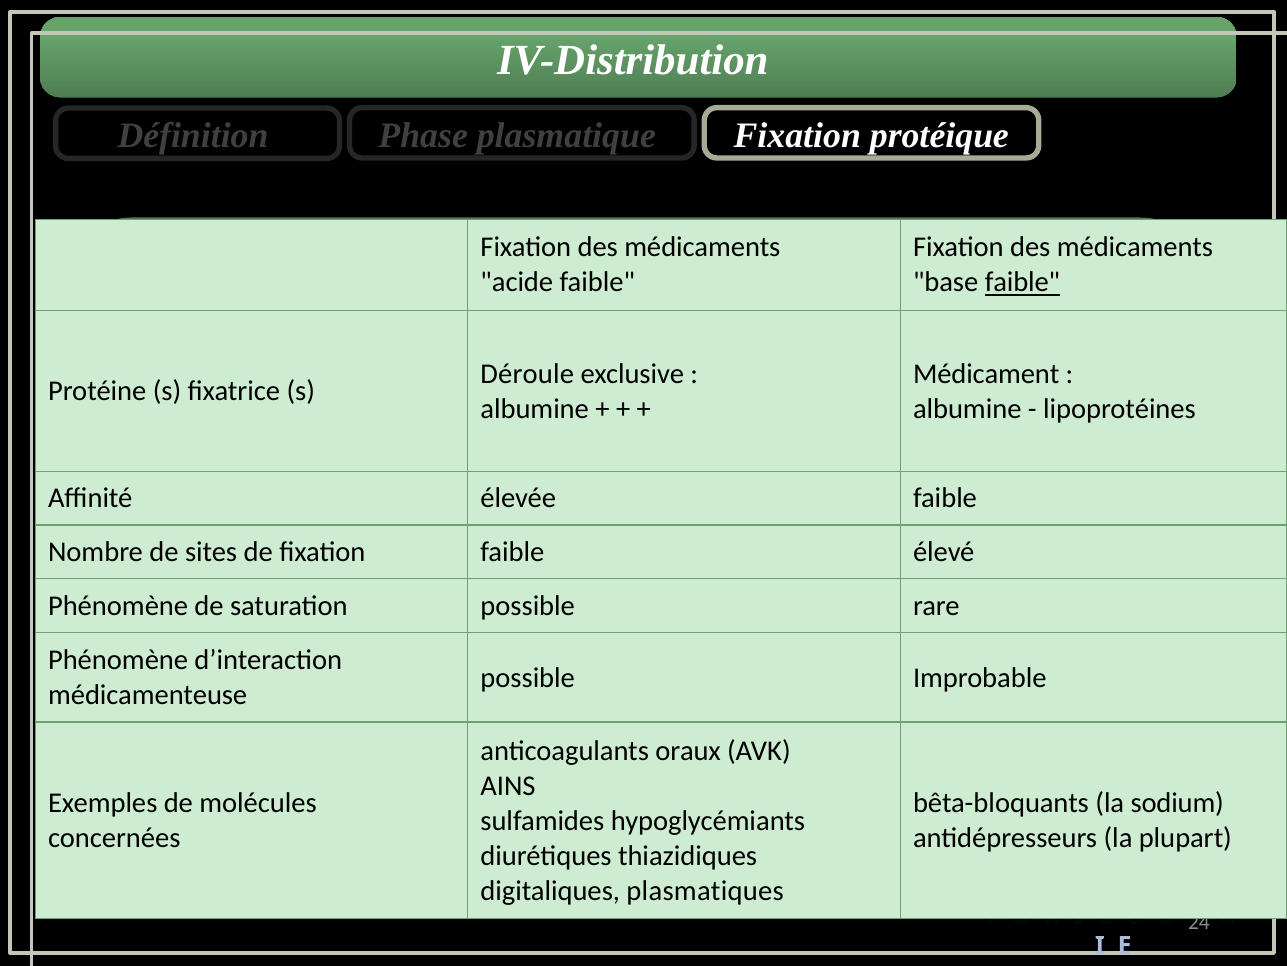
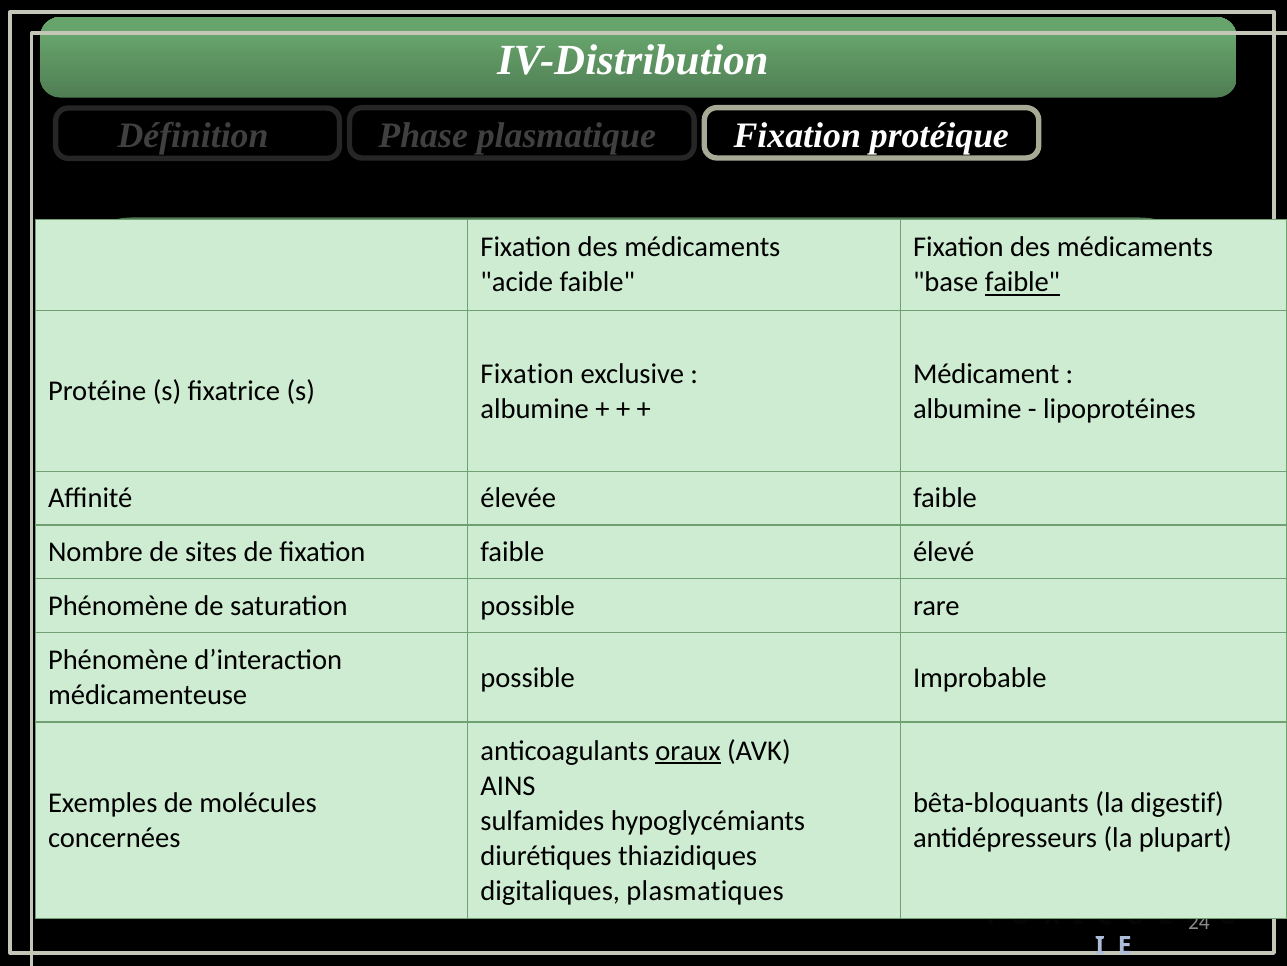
Déroule: Déroule -> Fixation (527, 373)
oraux underline: none -> present (688, 750)
sodium: sodium -> digestif (1177, 803)
